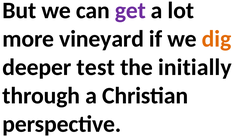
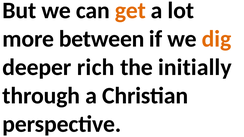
get colour: purple -> orange (130, 10)
vineyard: vineyard -> between (102, 39)
test: test -> rich (96, 67)
